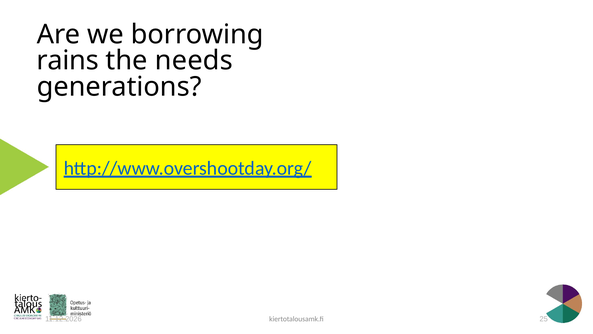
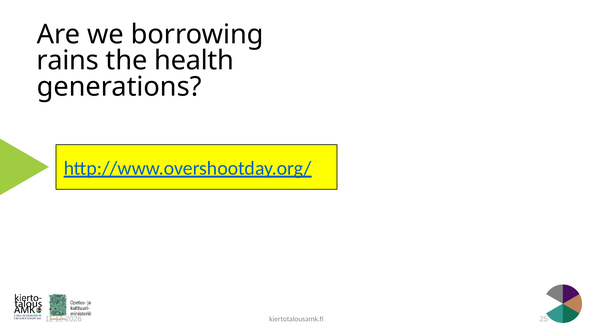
needs: needs -> health (194, 61)
